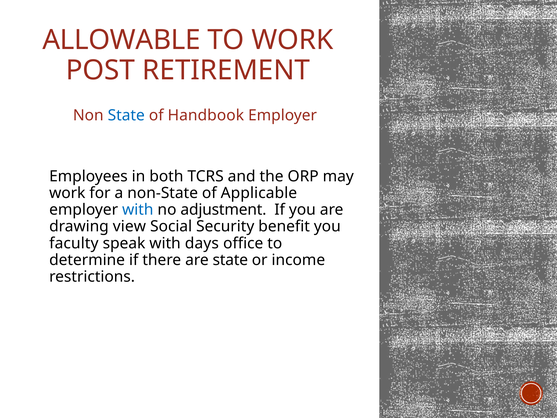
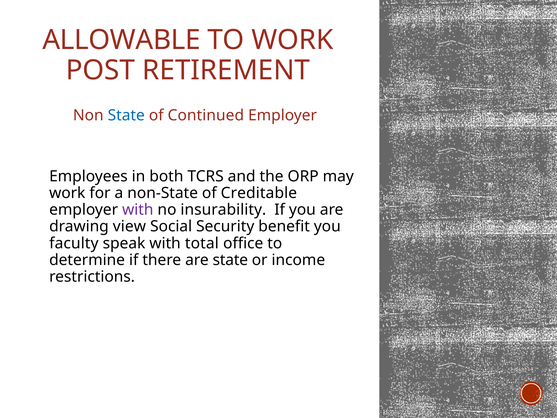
Handbook: Handbook -> Continued (206, 115)
Applicable: Applicable -> Creditable (259, 193)
with colour: blue -> purple (138, 210)
adjustment: adjustment -> insurability (223, 210)
days: days -> total (202, 243)
